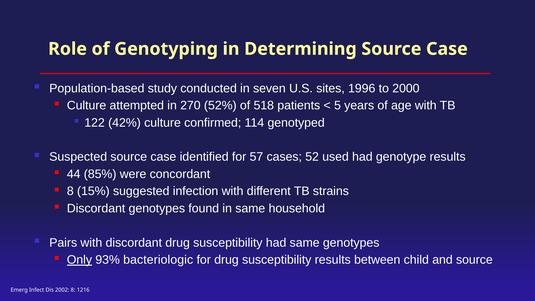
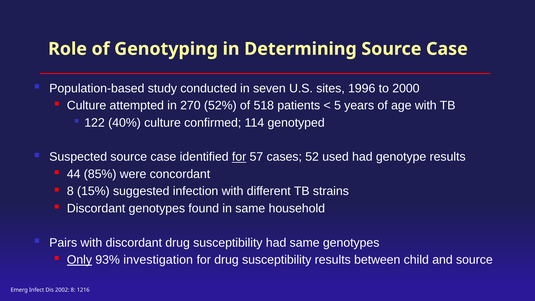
42%: 42% -> 40% (124, 123)
for underline: none -> present (239, 157)
bacteriologic: bacteriologic -> investigation (158, 260)
